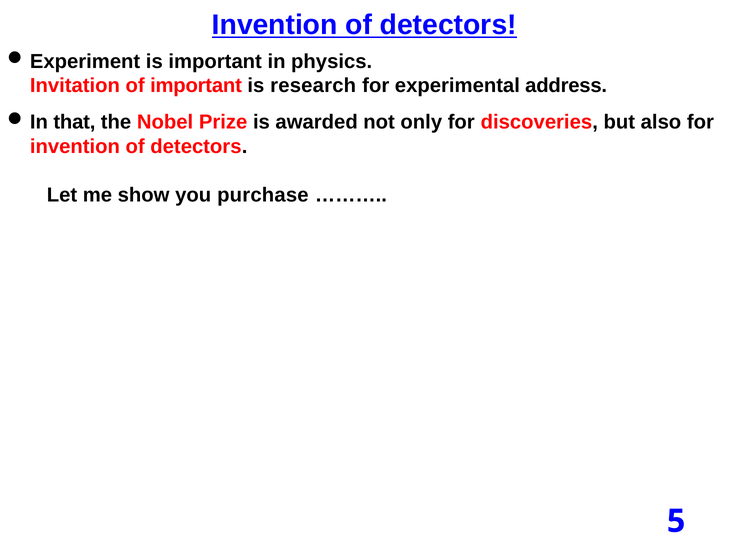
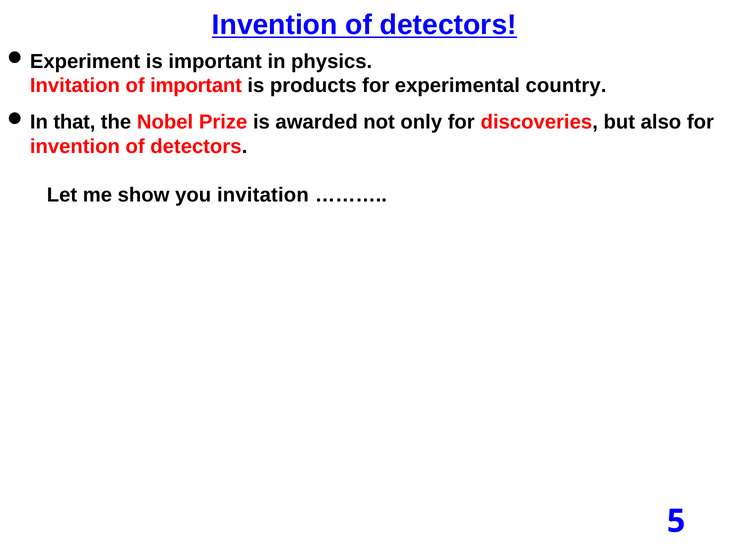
research: research -> products (313, 86)
address: address -> country (566, 86)
you purchase: purchase -> invitation (263, 195)
